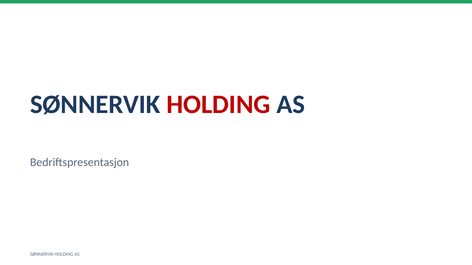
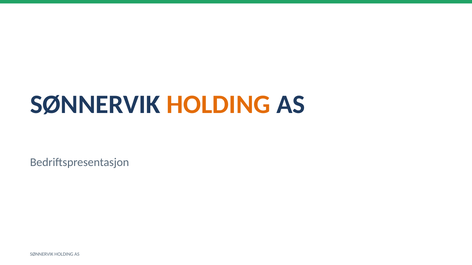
HOLDING colour: red -> orange (218, 105)
